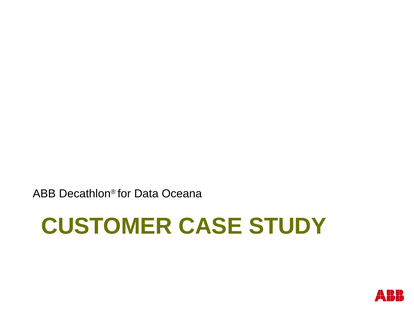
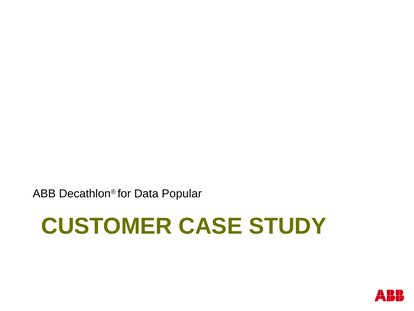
Oceana: Oceana -> Popular (182, 193)
